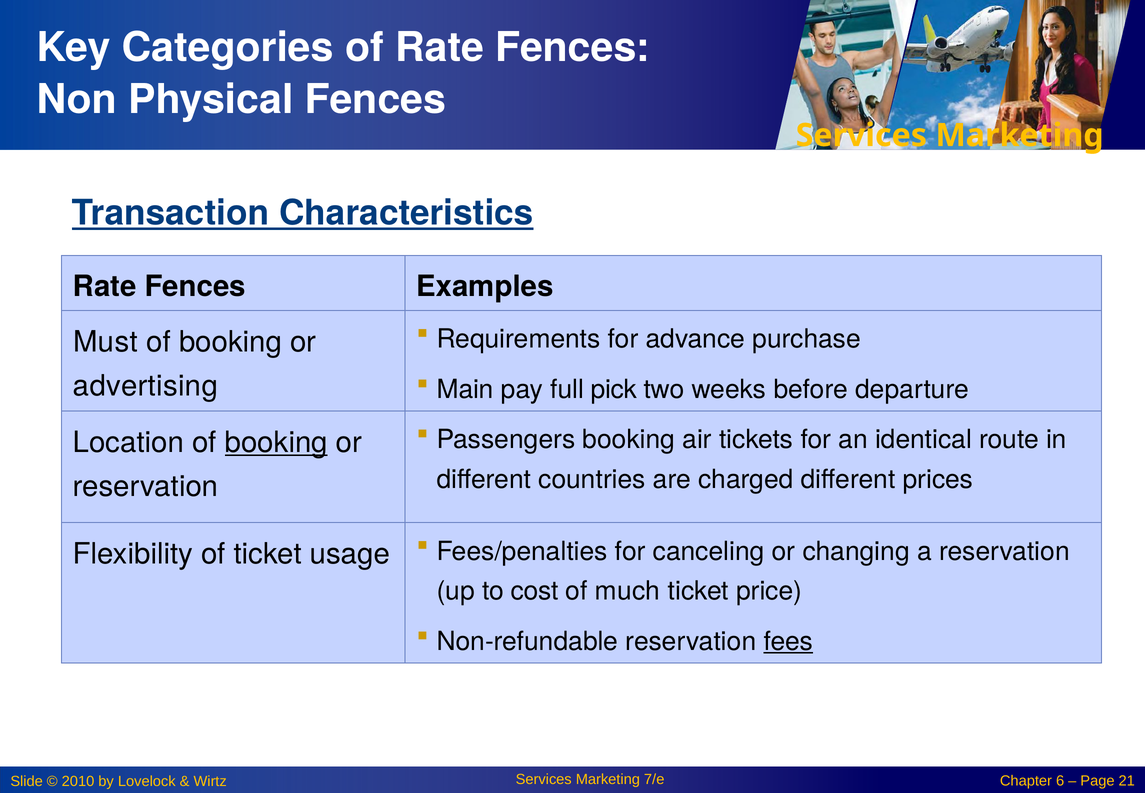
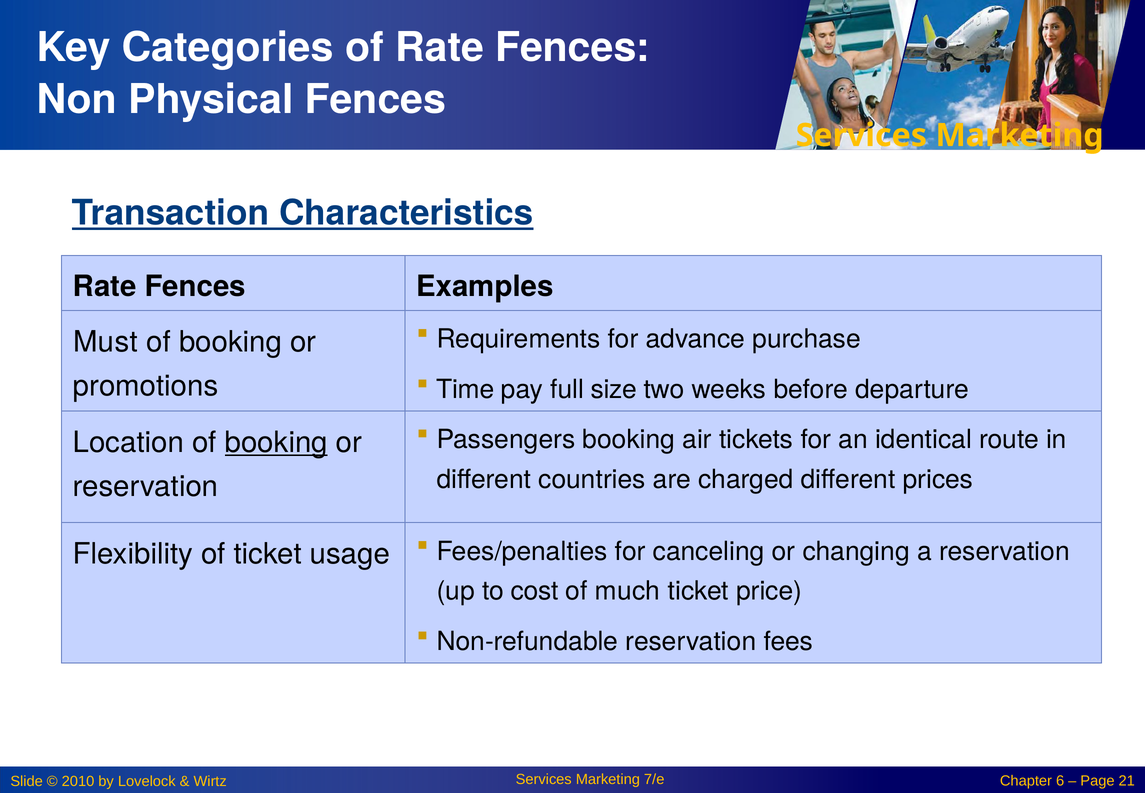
advertising: advertising -> promotions (146, 386)
Main: Main -> Time (465, 389)
pick: pick -> size (614, 389)
fees underline: present -> none (788, 641)
